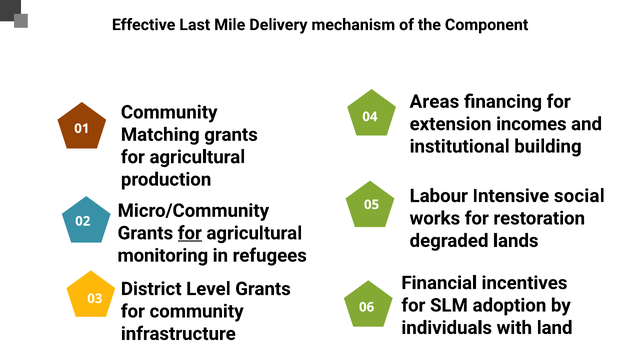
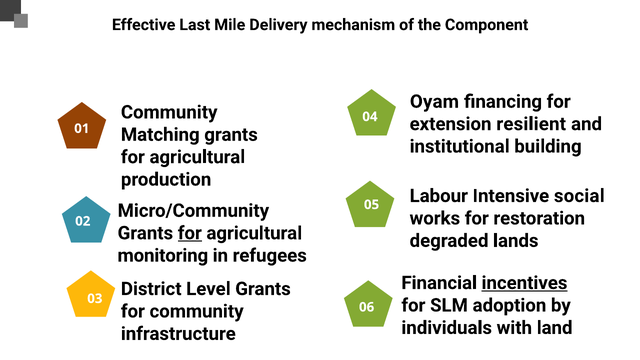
Areas: Areas -> Oyam (434, 102)
incomes: incomes -> resilient (531, 124)
incentives underline: none -> present (525, 283)
